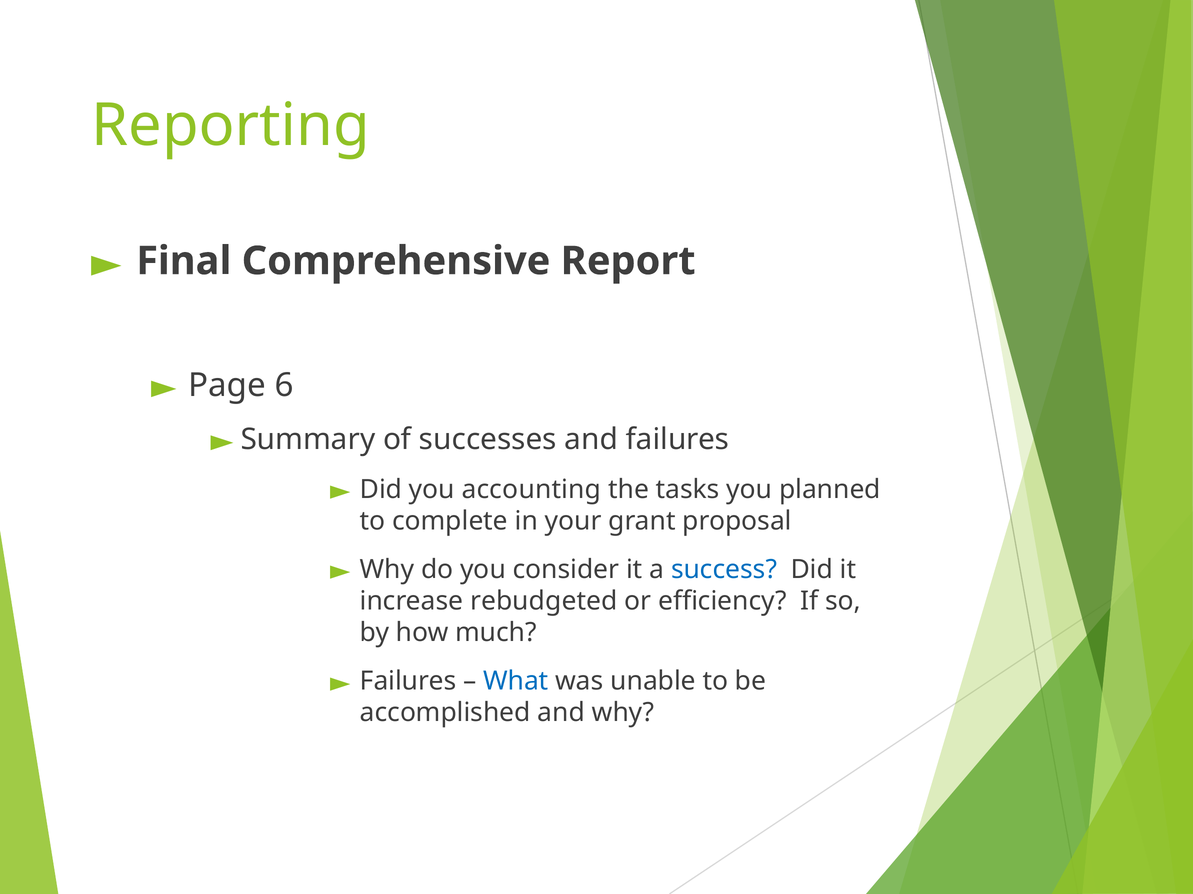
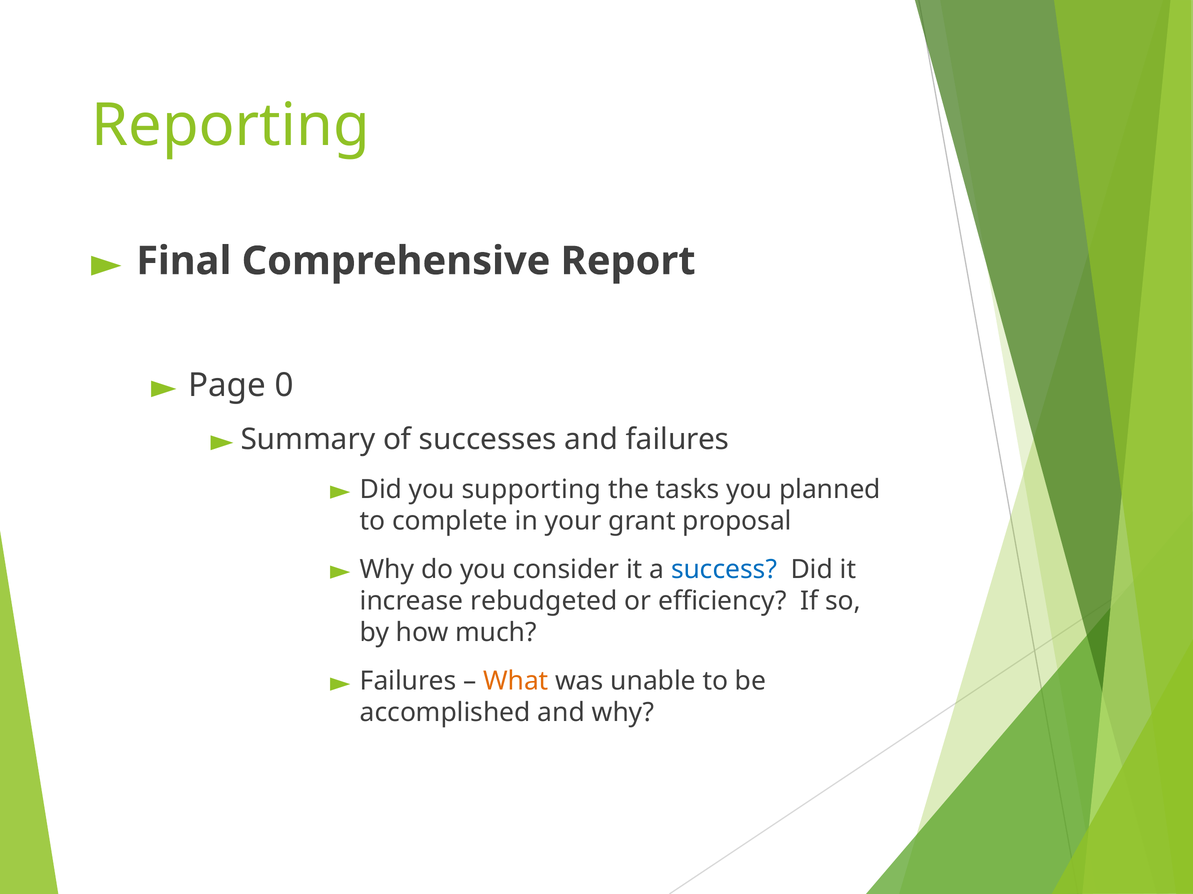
6: 6 -> 0 (284, 385)
accounting: accounting -> supporting (531, 490)
What colour: blue -> orange (516, 682)
